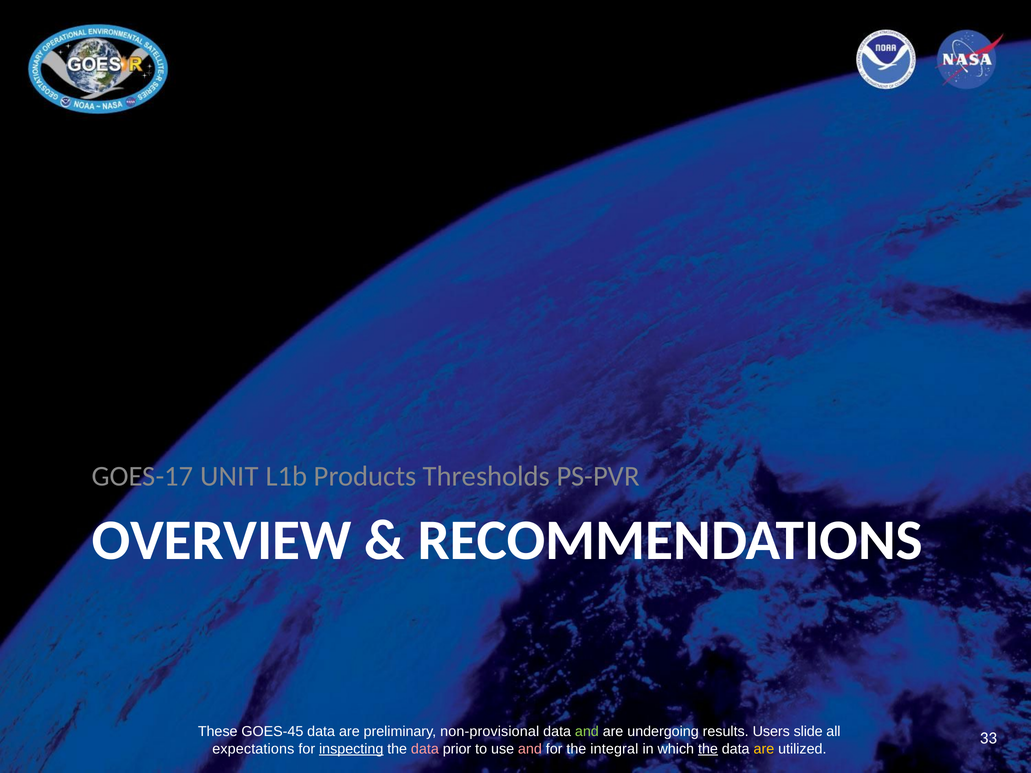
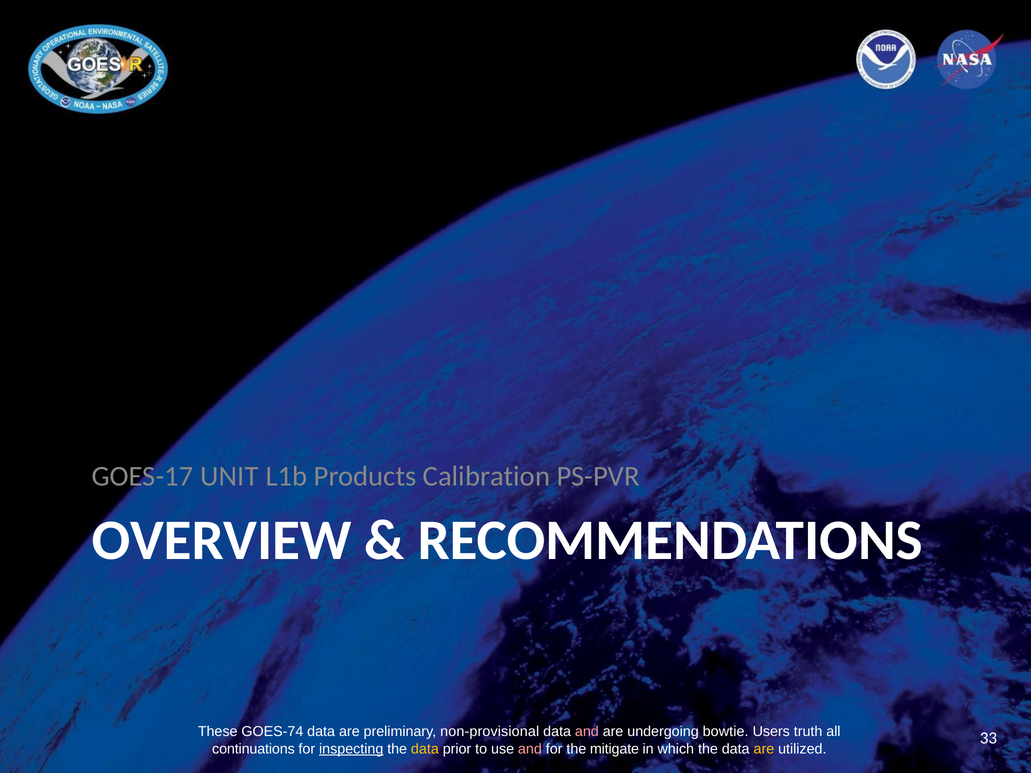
Thresholds: Thresholds -> Calibration (486, 476)
GOES-45: GOES-45 -> GOES-74 (272, 732)
and colour: light green -> pink (587, 732)
results: results -> bowtie (726, 732)
slide: slide -> truth (808, 732)
expectations: expectations -> continuations (253, 749)
data colour: pink -> yellow (425, 749)
integral: integral -> mitigate (614, 749)
the underline: present -> none (708, 749)
